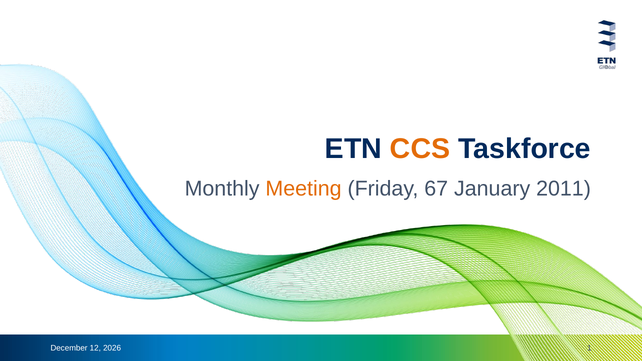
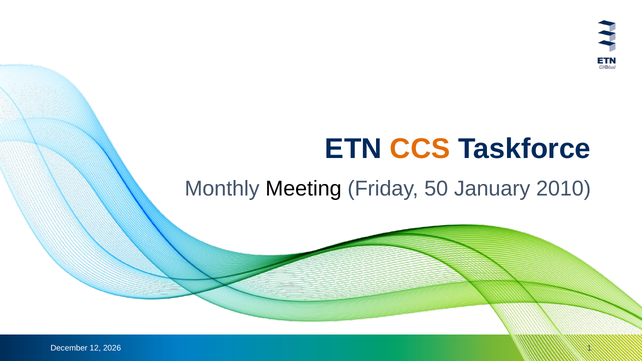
Meeting colour: orange -> black (304, 189)
67: 67 -> 50 (436, 189)
2011: 2011 -> 2010 (564, 189)
